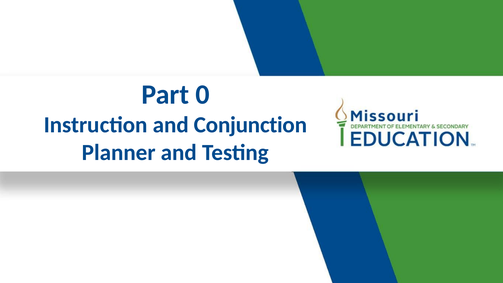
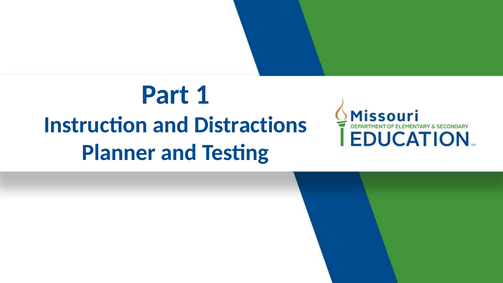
0: 0 -> 1 (202, 94)
Conjunction: Conjunction -> Distractions (250, 125)
